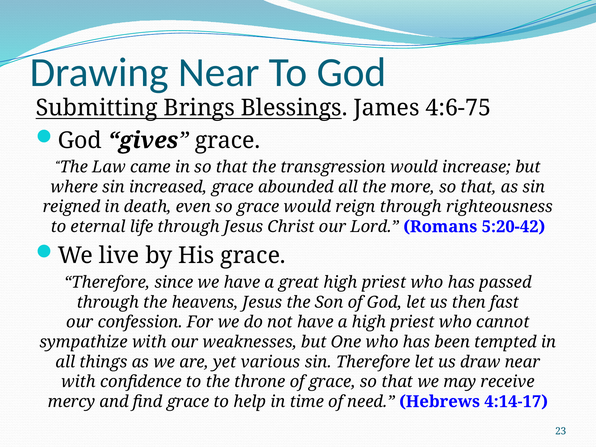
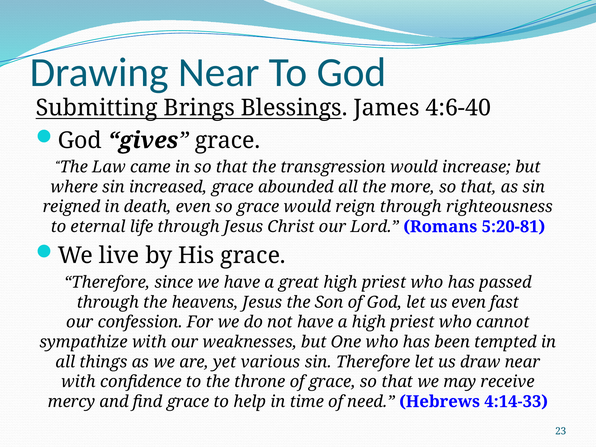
4:6-75: 4:6-75 -> 4:6-40 (458, 108)
5:20-42: 5:20-42 -> 5:20-81 (513, 227)
us then: then -> even (469, 302)
4:14-17: 4:14-17 -> 4:14-33 (516, 402)
